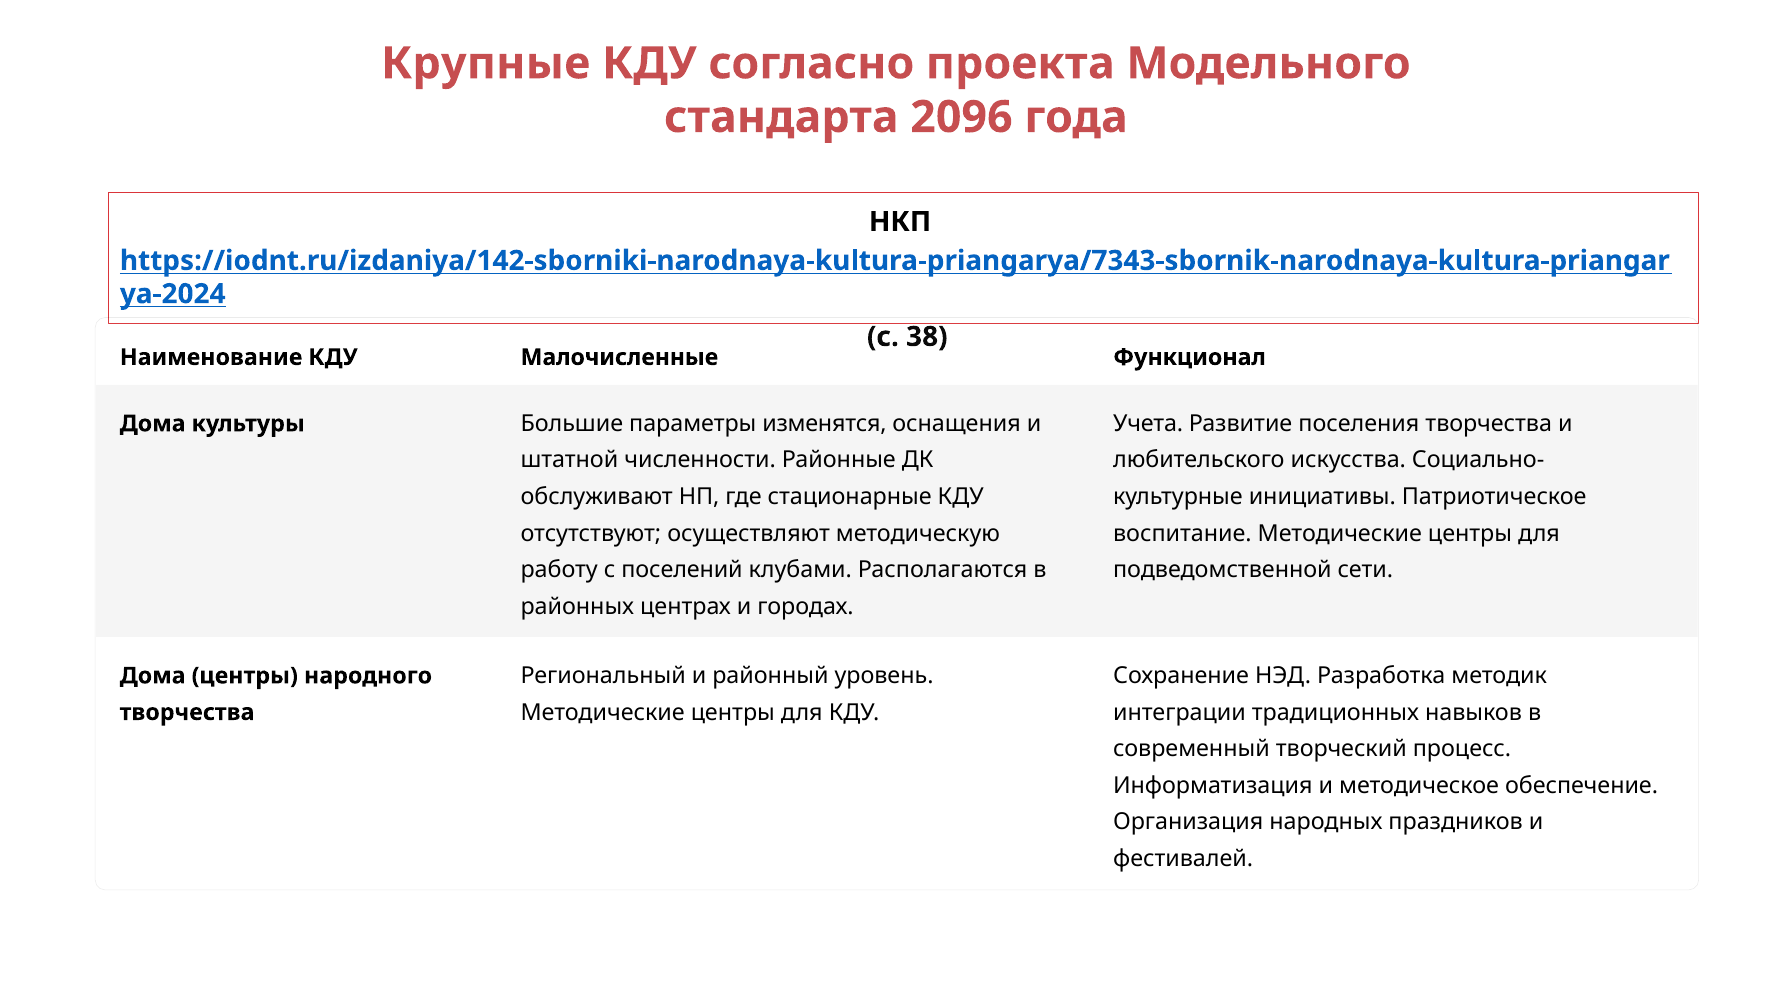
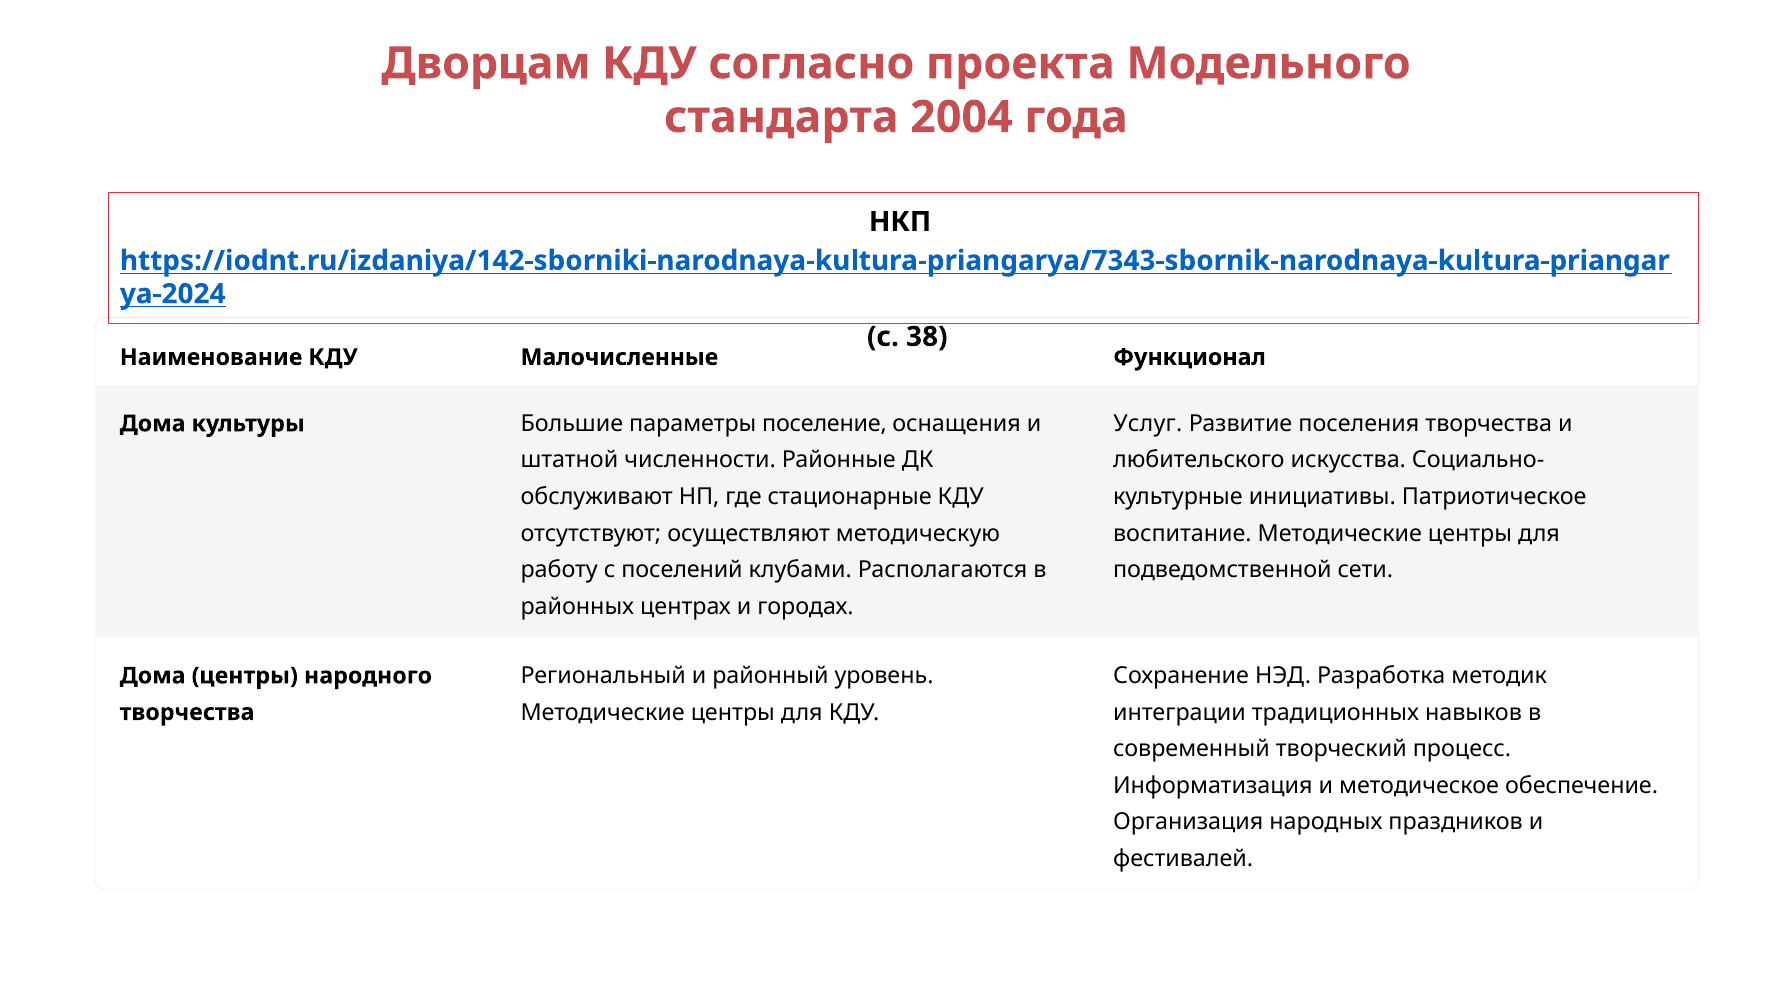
Крупные: Крупные -> Дворцам (486, 64)
2096: 2096 -> 2004 (961, 117)
Учета: Учета -> Услуг (1148, 424)
изменятся: изменятся -> поселение (824, 424)
